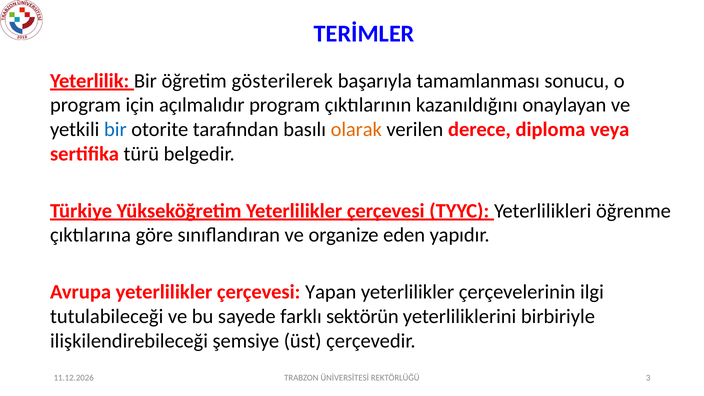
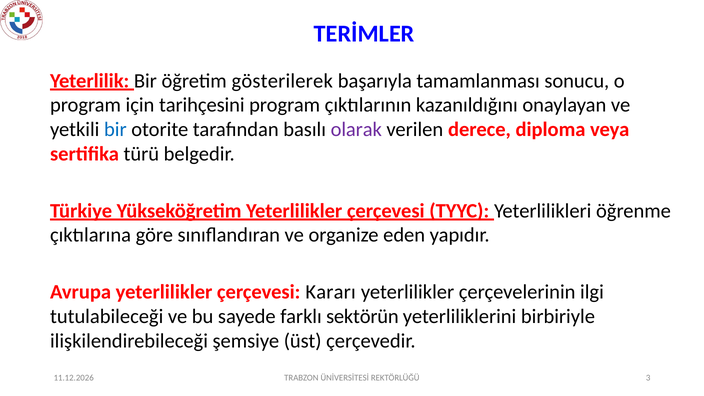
açılmalıdır: açılmalıdır -> tarihçesini (202, 105)
olarak colour: orange -> purple (356, 130)
Yapan: Yapan -> Kararı (331, 292)
